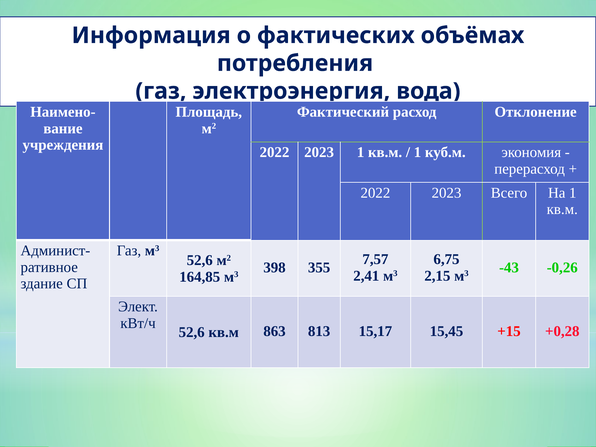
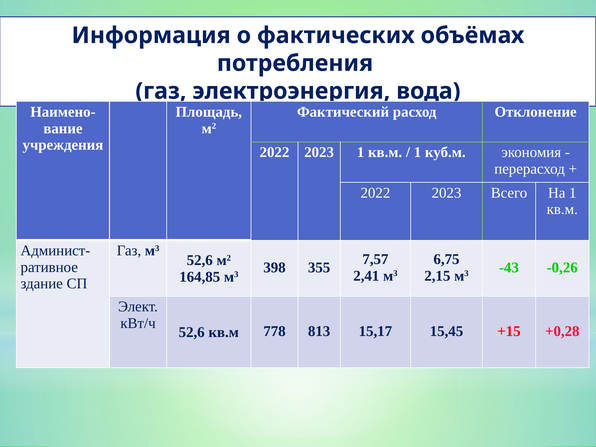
863: 863 -> 778 (275, 331)
